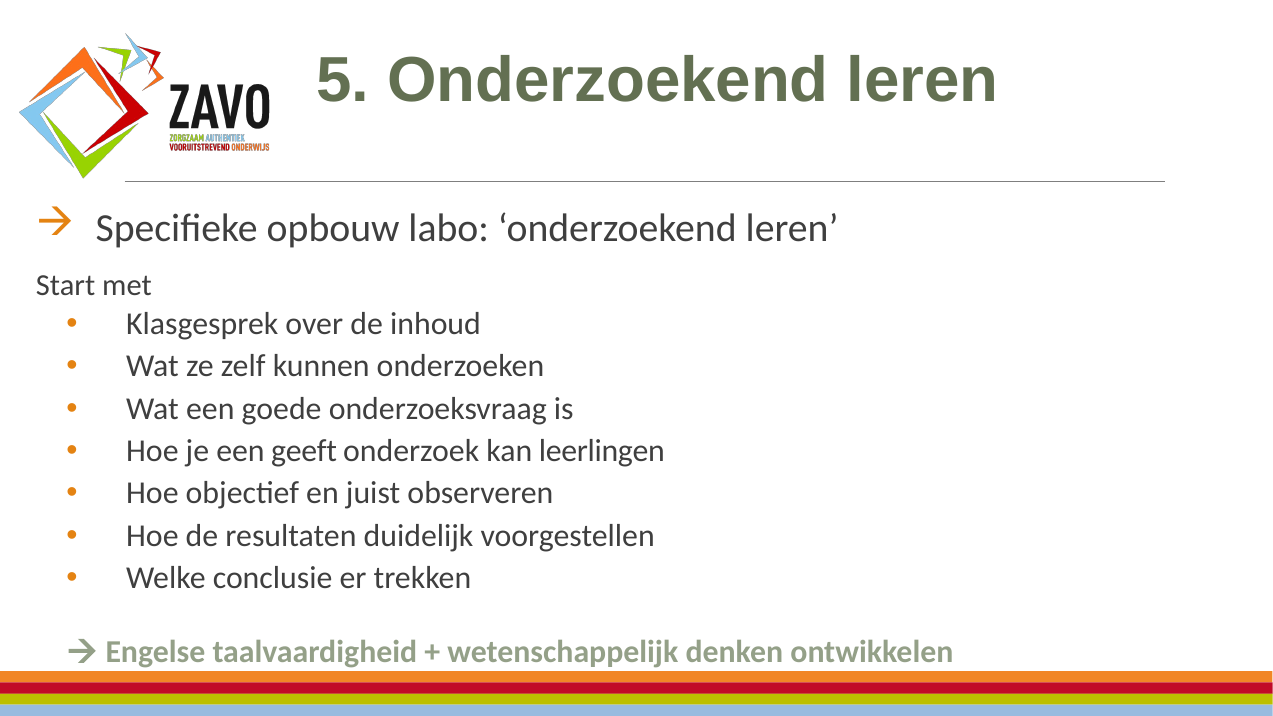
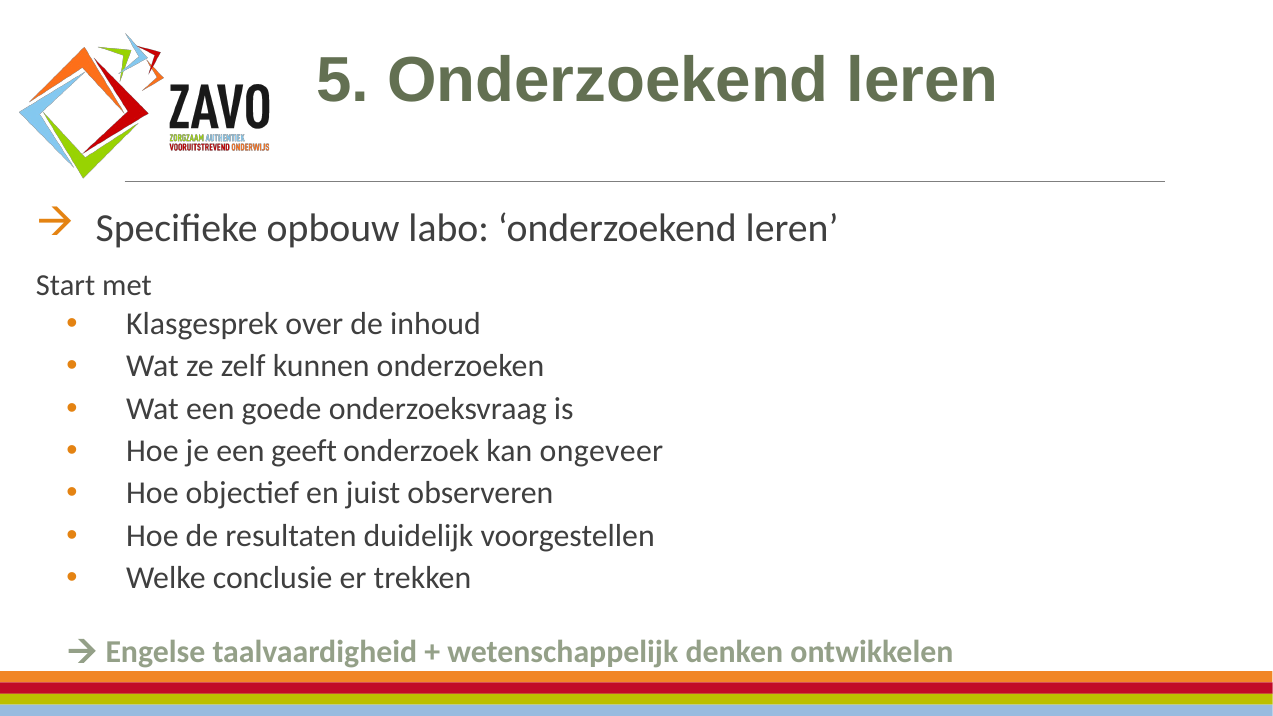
leerlingen: leerlingen -> ongeveer (601, 451)
